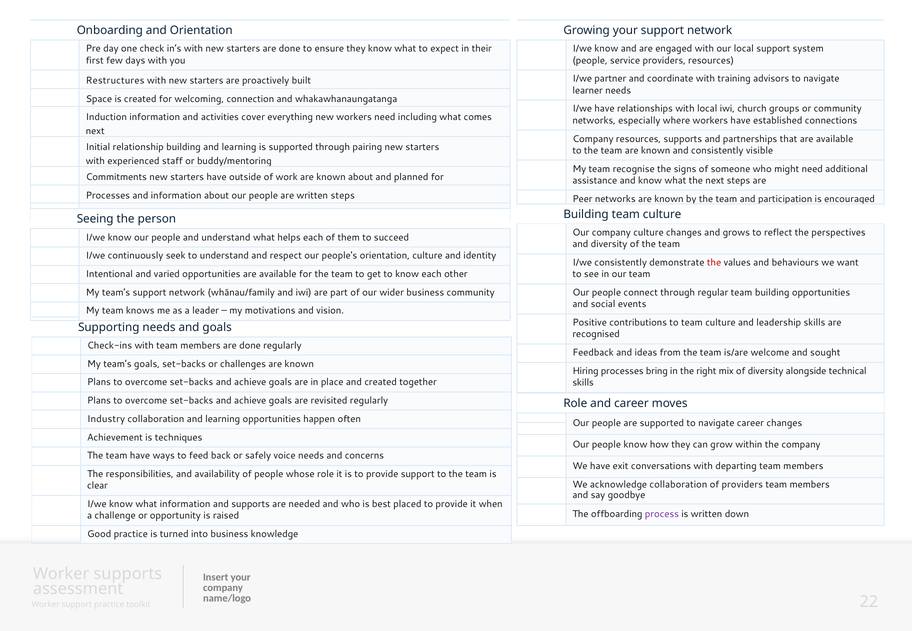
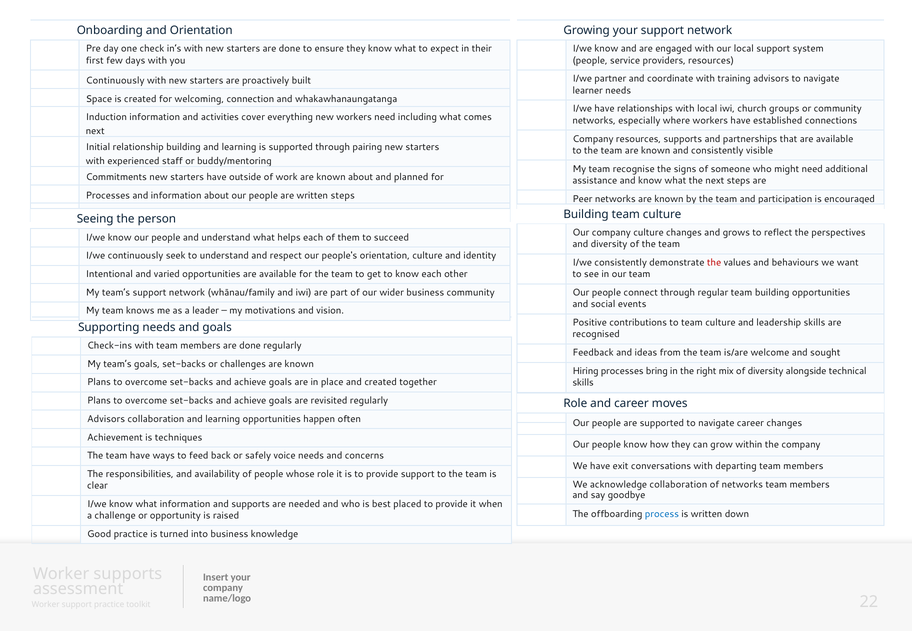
Restructures: Restructures -> Continuously (115, 81)
Industry: Industry -> Advisors (106, 419)
of providers: providers -> networks (742, 485)
process colour: purple -> blue (662, 514)
